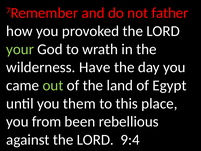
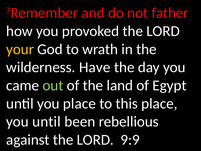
your colour: light green -> yellow (20, 49)
you them: them -> place (79, 103)
you from: from -> until (46, 121)
9:4: 9:4 -> 9:9 (130, 140)
